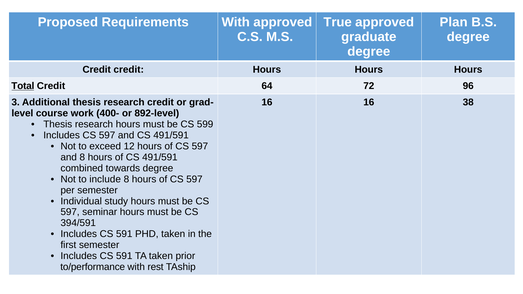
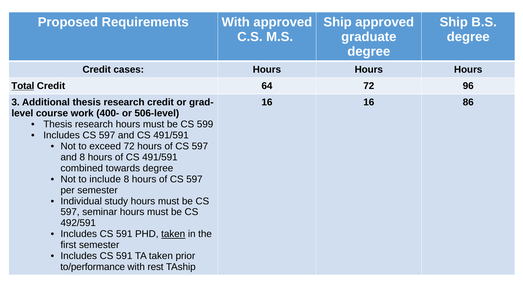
True: True -> Ship (338, 22)
Plan: Plan -> Ship (454, 22)
Credit credit: credit -> cases (129, 70)
38: 38 -> 86 (468, 102)
892-level: 892-level -> 506-level (157, 113)
exceed 12: 12 -> 72 (129, 146)
394/591: 394/591 -> 492/591 (78, 223)
taken underline: none -> present (173, 234)
